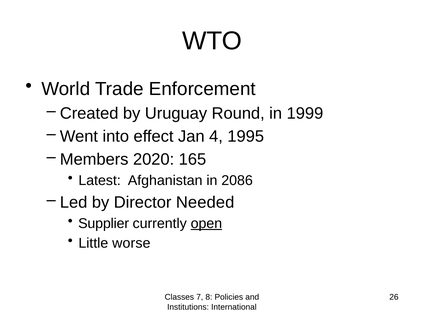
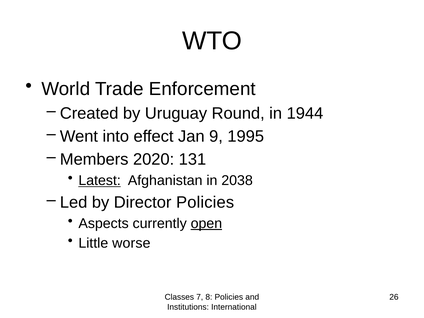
1999: 1999 -> 1944 (305, 113)
4: 4 -> 9 (216, 136)
165: 165 -> 131 (192, 159)
Latest underline: none -> present (100, 181)
2086: 2086 -> 2038 (237, 181)
Director Needed: Needed -> Policies (205, 202)
Supplier: Supplier -> Aspects (104, 223)
